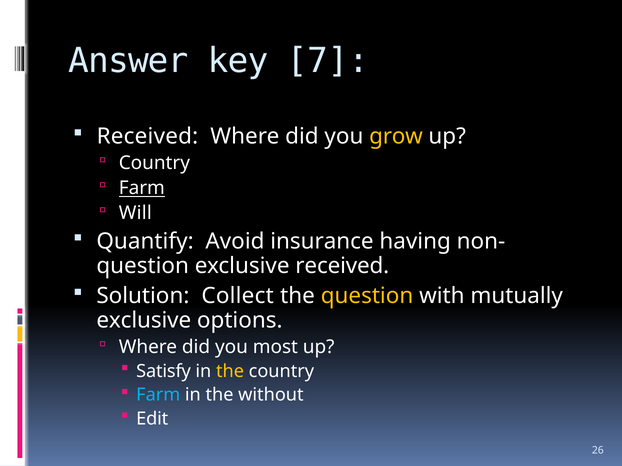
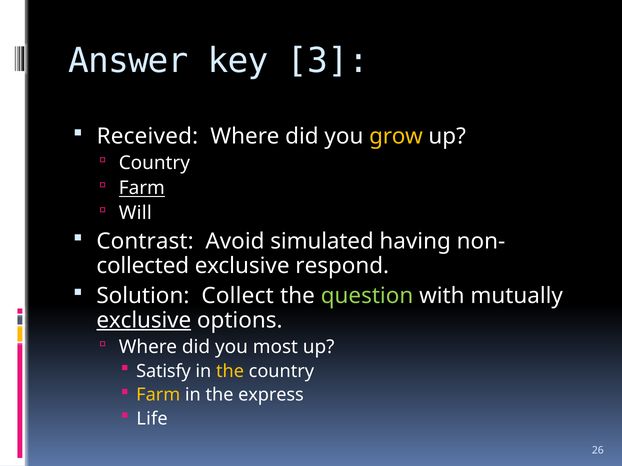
7: 7 -> 3 (328, 61)
Quantify: Quantify -> Contrast (145, 242)
insurance: insurance -> simulated (322, 242)
question: question -> collected (143, 266)
exclusive received: received -> respond (342, 266)
question colour: yellow -> light green (367, 296)
exclusive underline: none -> present (144, 321)
Farm colour: light blue -> yellow (158, 395)
without: without -> express (271, 395)
Edit: Edit -> Life (152, 419)
